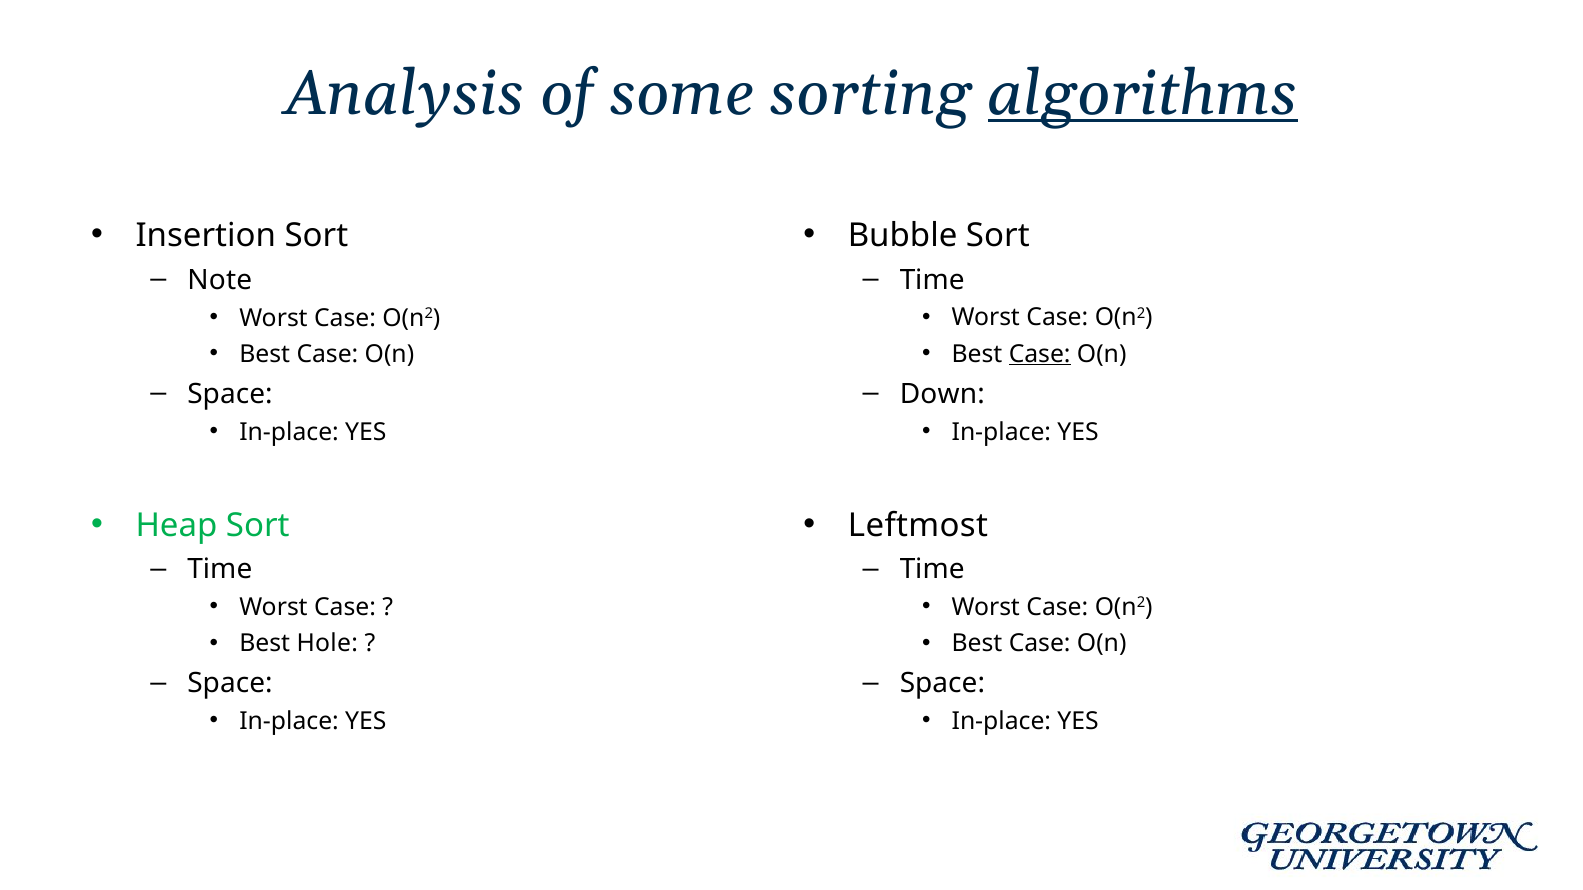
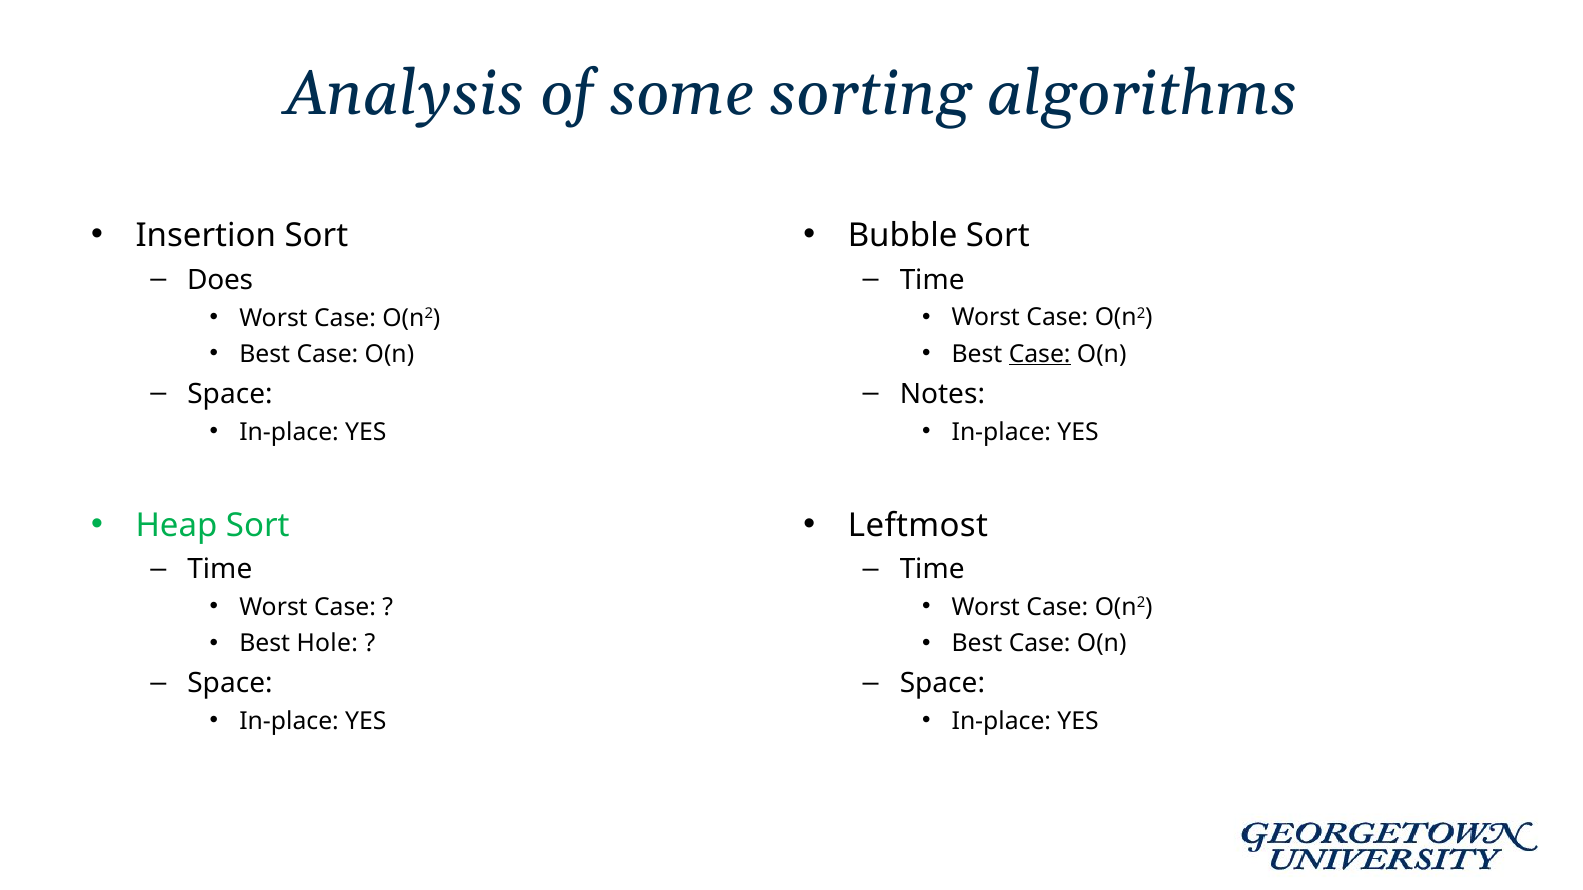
algorithms underline: present -> none (1143, 94)
Note: Note -> Does (220, 280)
Down: Down -> Notes (942, 394)
